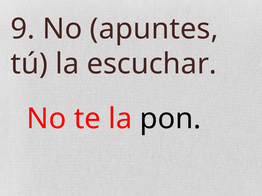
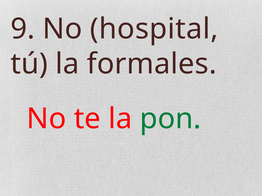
apuntes: apuntes -> hospital (154, 29)
escuchar: escuchar -> formales (152, 64)
pon colour: black -> green (170, 119)
